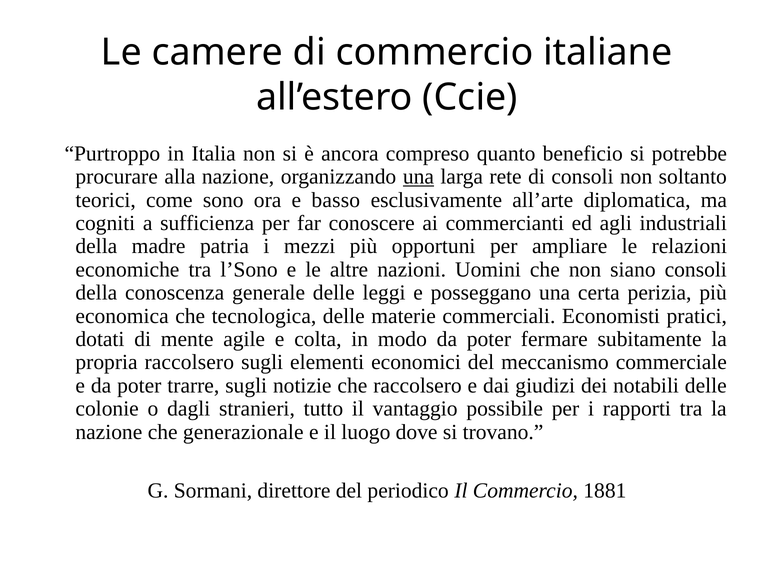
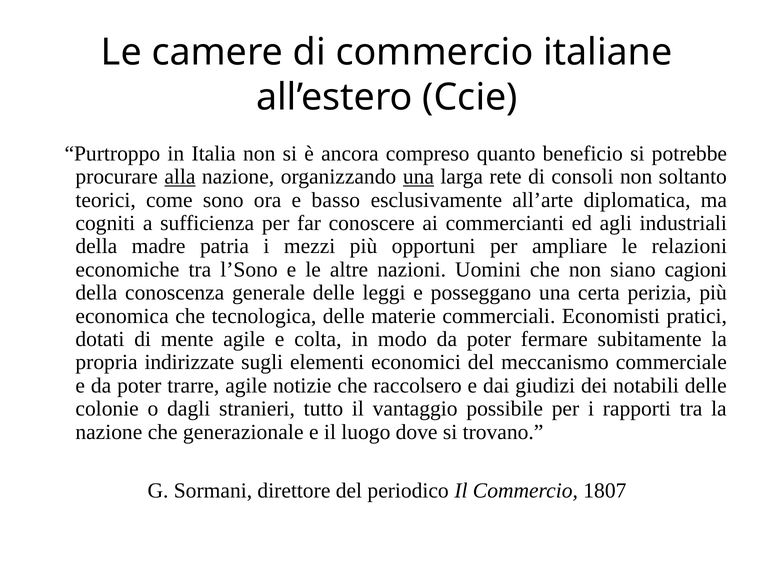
alla underline: none -> present (180, 177)
siano consoli: consoli -> cagioni (696, 270)
propria raccolsero: raccolsero -> indirizzate (189, 363)
trarre sugli: sugli -> agile (246, 386)
1881: 1881 -> 1807 (605, 491)
